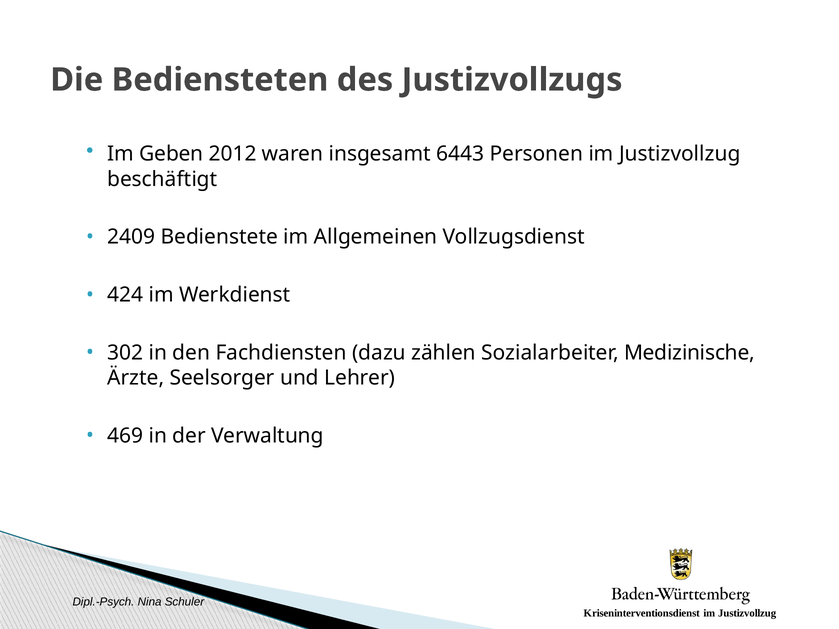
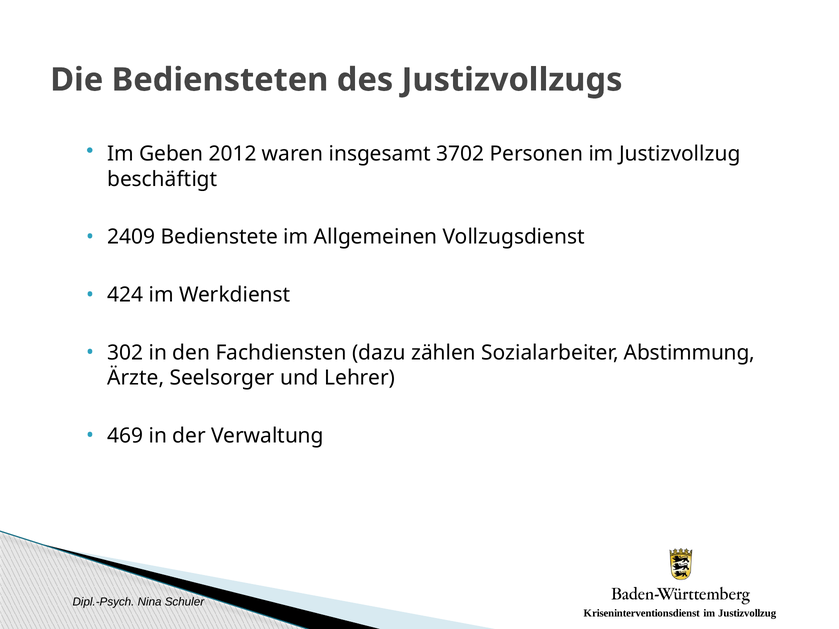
6443: 6443 -> 3702 (460, 154)
Medizinische: Medizinische -> Abstimmung (689, 353)
